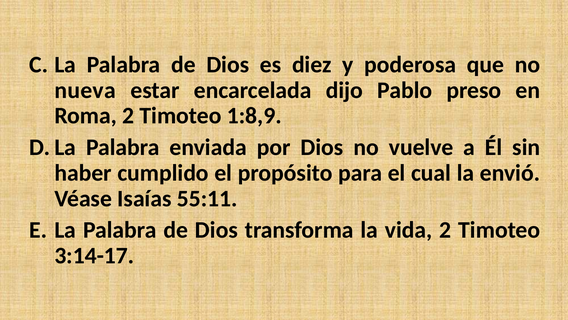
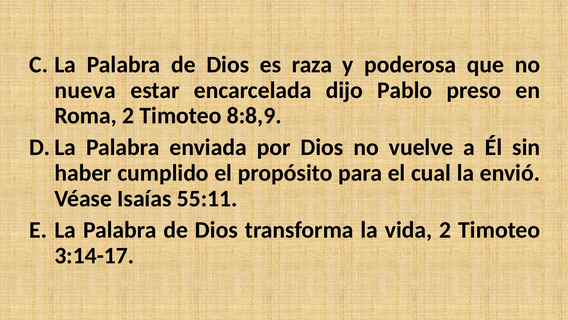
diez: diez -> raza (312, 65)
1:8,9: 1:8,9 -> 8:8,9 (254, 116)
